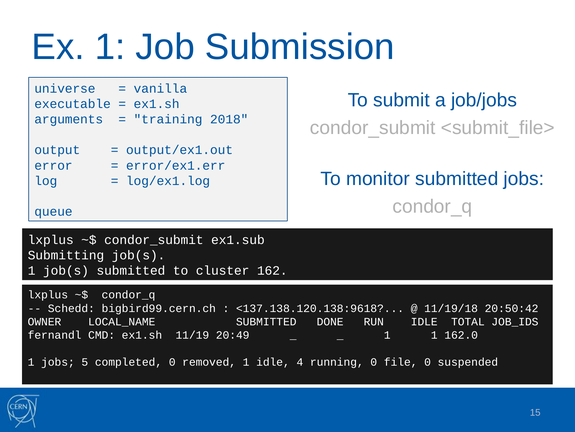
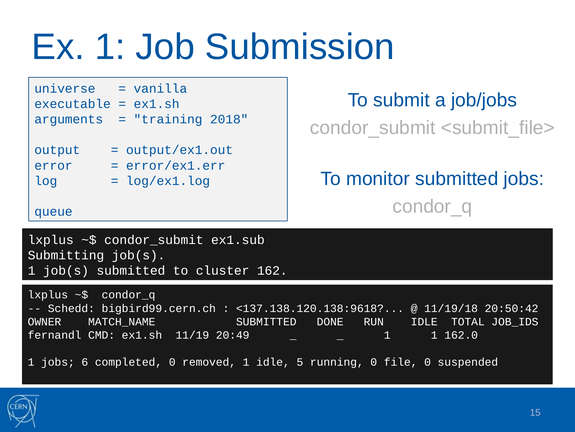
LOCAL_NAME: LOCAL_NAME -> MATCH_NAME (122, 321)
5: 5 -> 6 (85, 362)
4: 4 -> 5 (300, 362)
